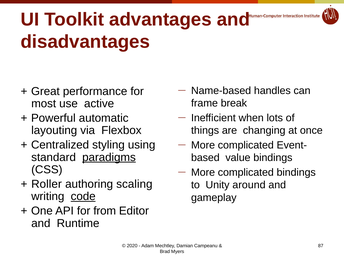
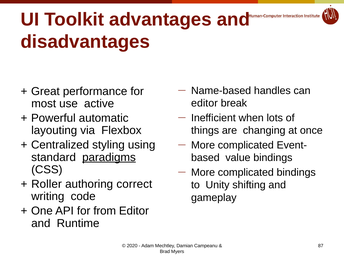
frame: frame -> editor (204, 103)
scaling: scaling -> correct (134, 184)
around: around -> shifting (249, 185)
code underline: present -> none (83, 196)
